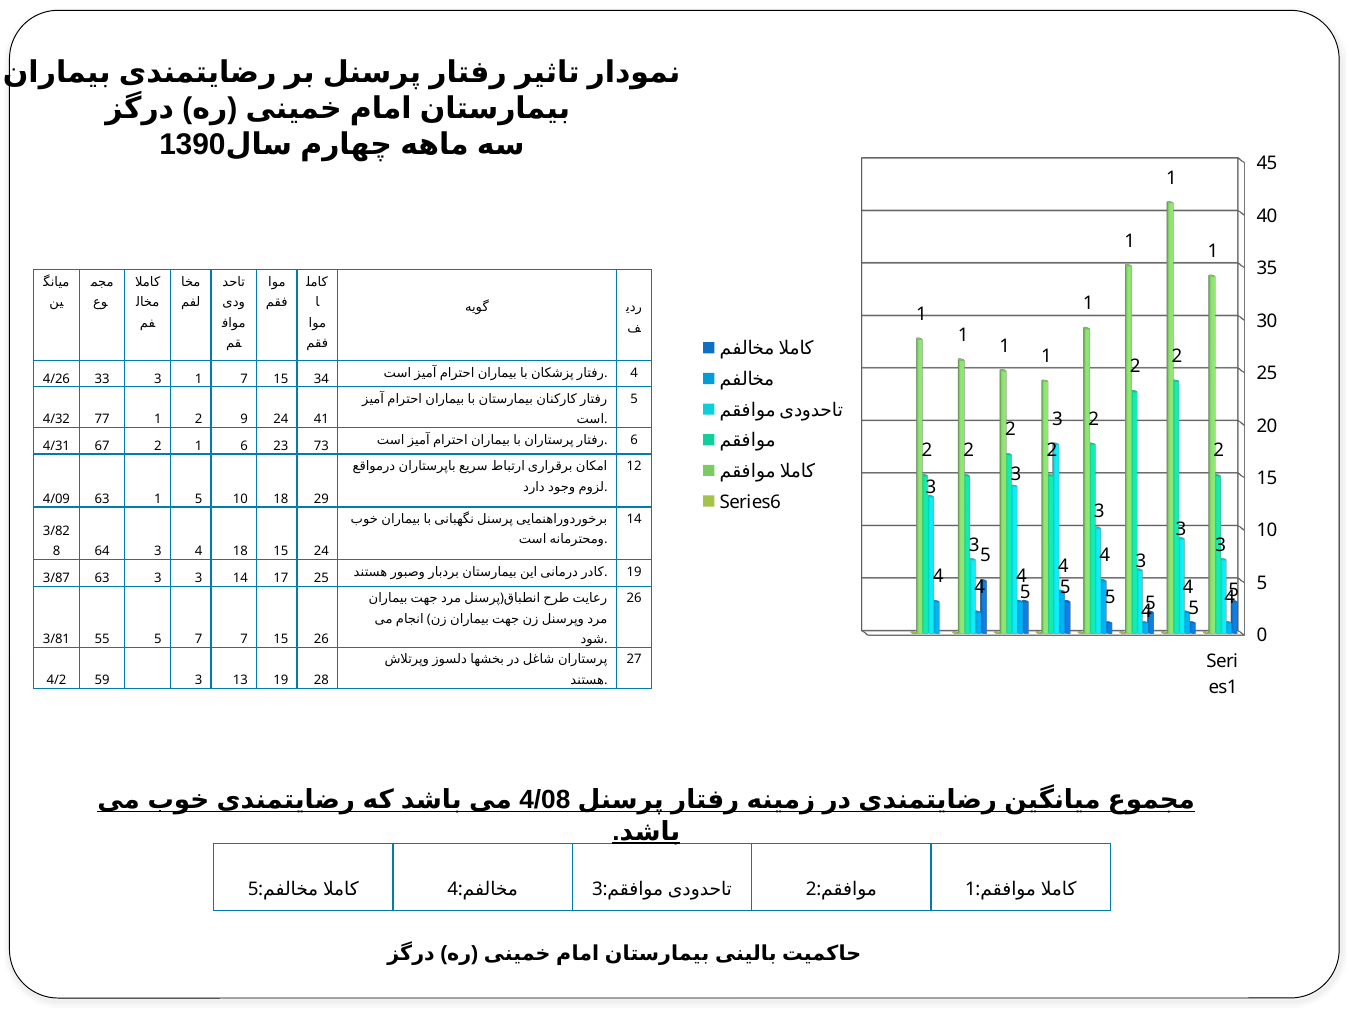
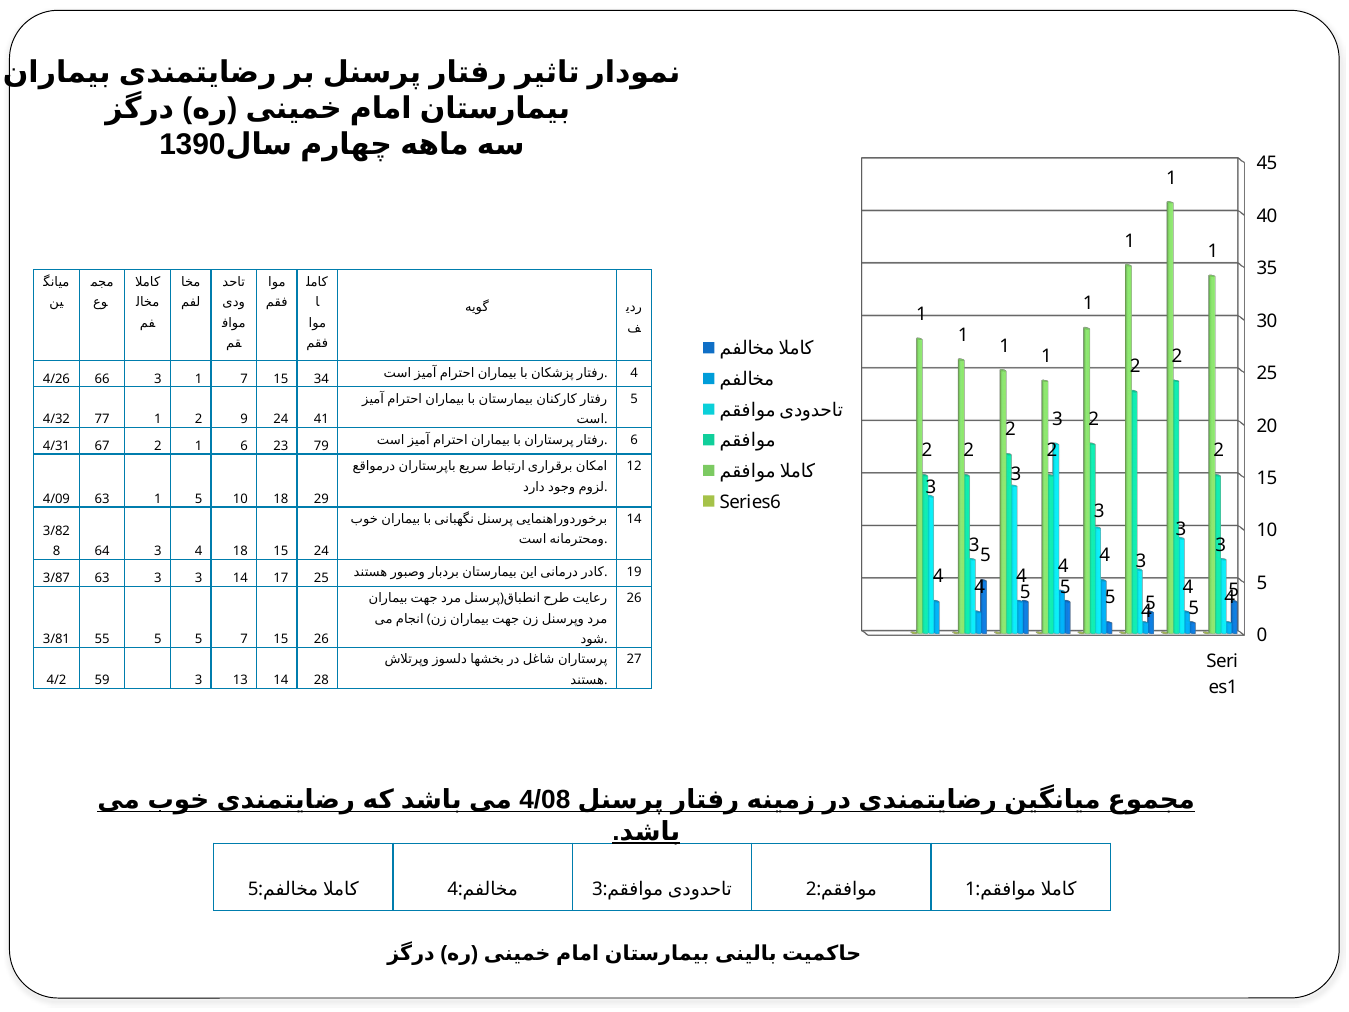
33: 33 -> 66 (102, 379)
73: 73 -> 79 (321, 446)
55 5 7: 7 -> 5 (199, 639)
13 19: 19 -> 14 (281, 680)
